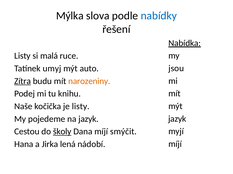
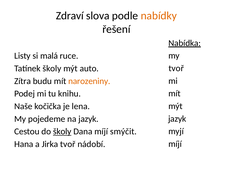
Mýlka: Mýlka -> Zdraví (70, 16)
nabídky colour: blue -> orange (159, 16)
jsou: jsou -> tvoř (176, 69)
Tatínek umyj: umyj -> školy (52, 69)
Zítra underline: present -> none (23, 81)
je listy: listy -> lena (81, 107)
Jirka lená: lená -> tvoř (68, 145)
